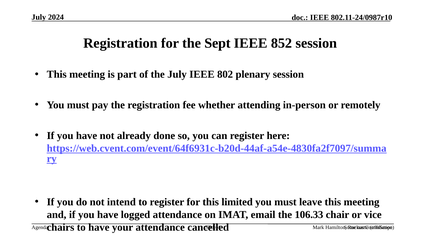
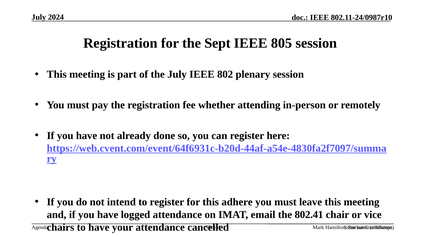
852: 852 -> 805 (281, 43)
limited: limited -> adhere (237, 202)
106.33: 106.33 -> 802.41 (309, 215)
